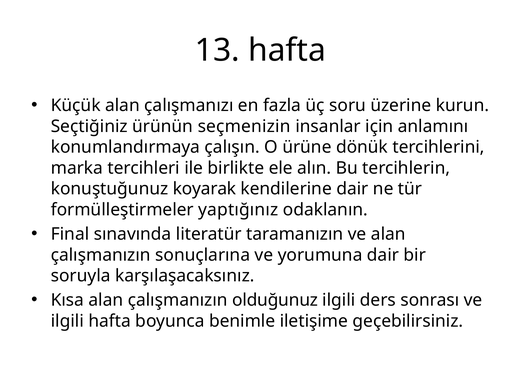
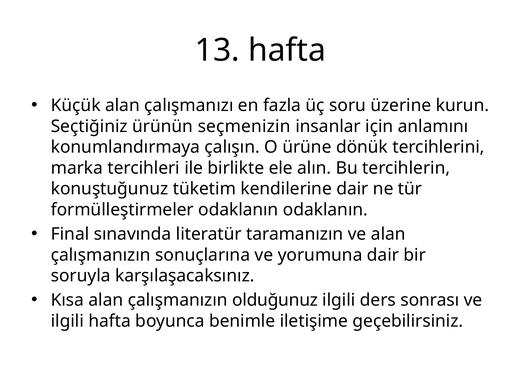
koyarak: koyarak -> tüketim (204, 189)
formülleştirmeler yaptığınız: yaptığınız -> odaklanın (238, 210)
